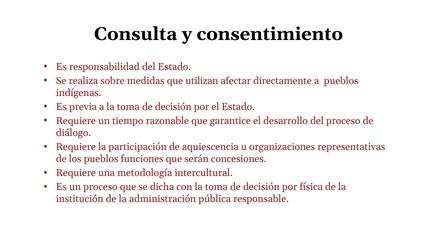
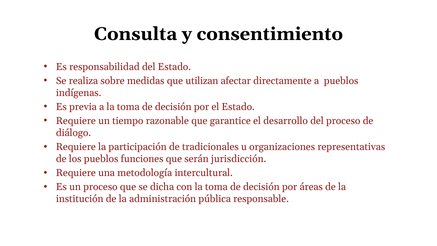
aquiescencia: aquiescencia -> tradicionales (210, 147)
concesiones: concesiones -> jurisdicción (239, 159)
física: física -> áreas (311, 187)
